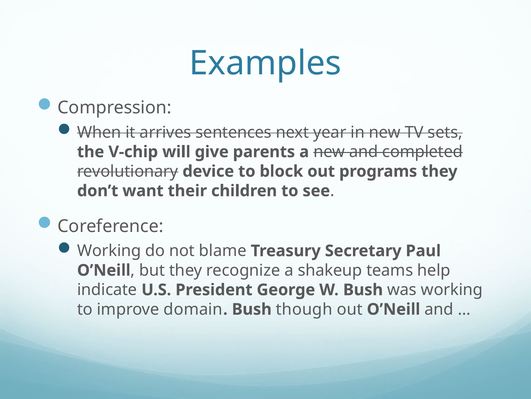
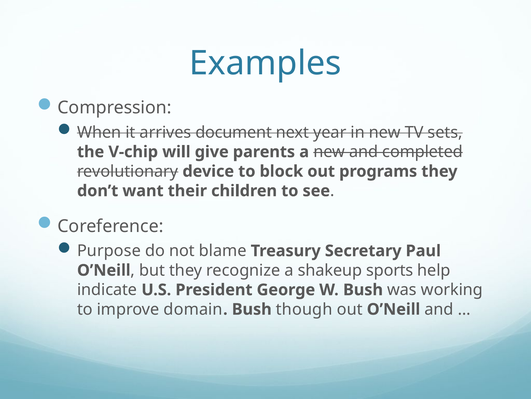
sentences: sentences -> document (234, 132)
Working: Working -> Purpose (109, 250)
teams: teams -> sports (390, 270)
